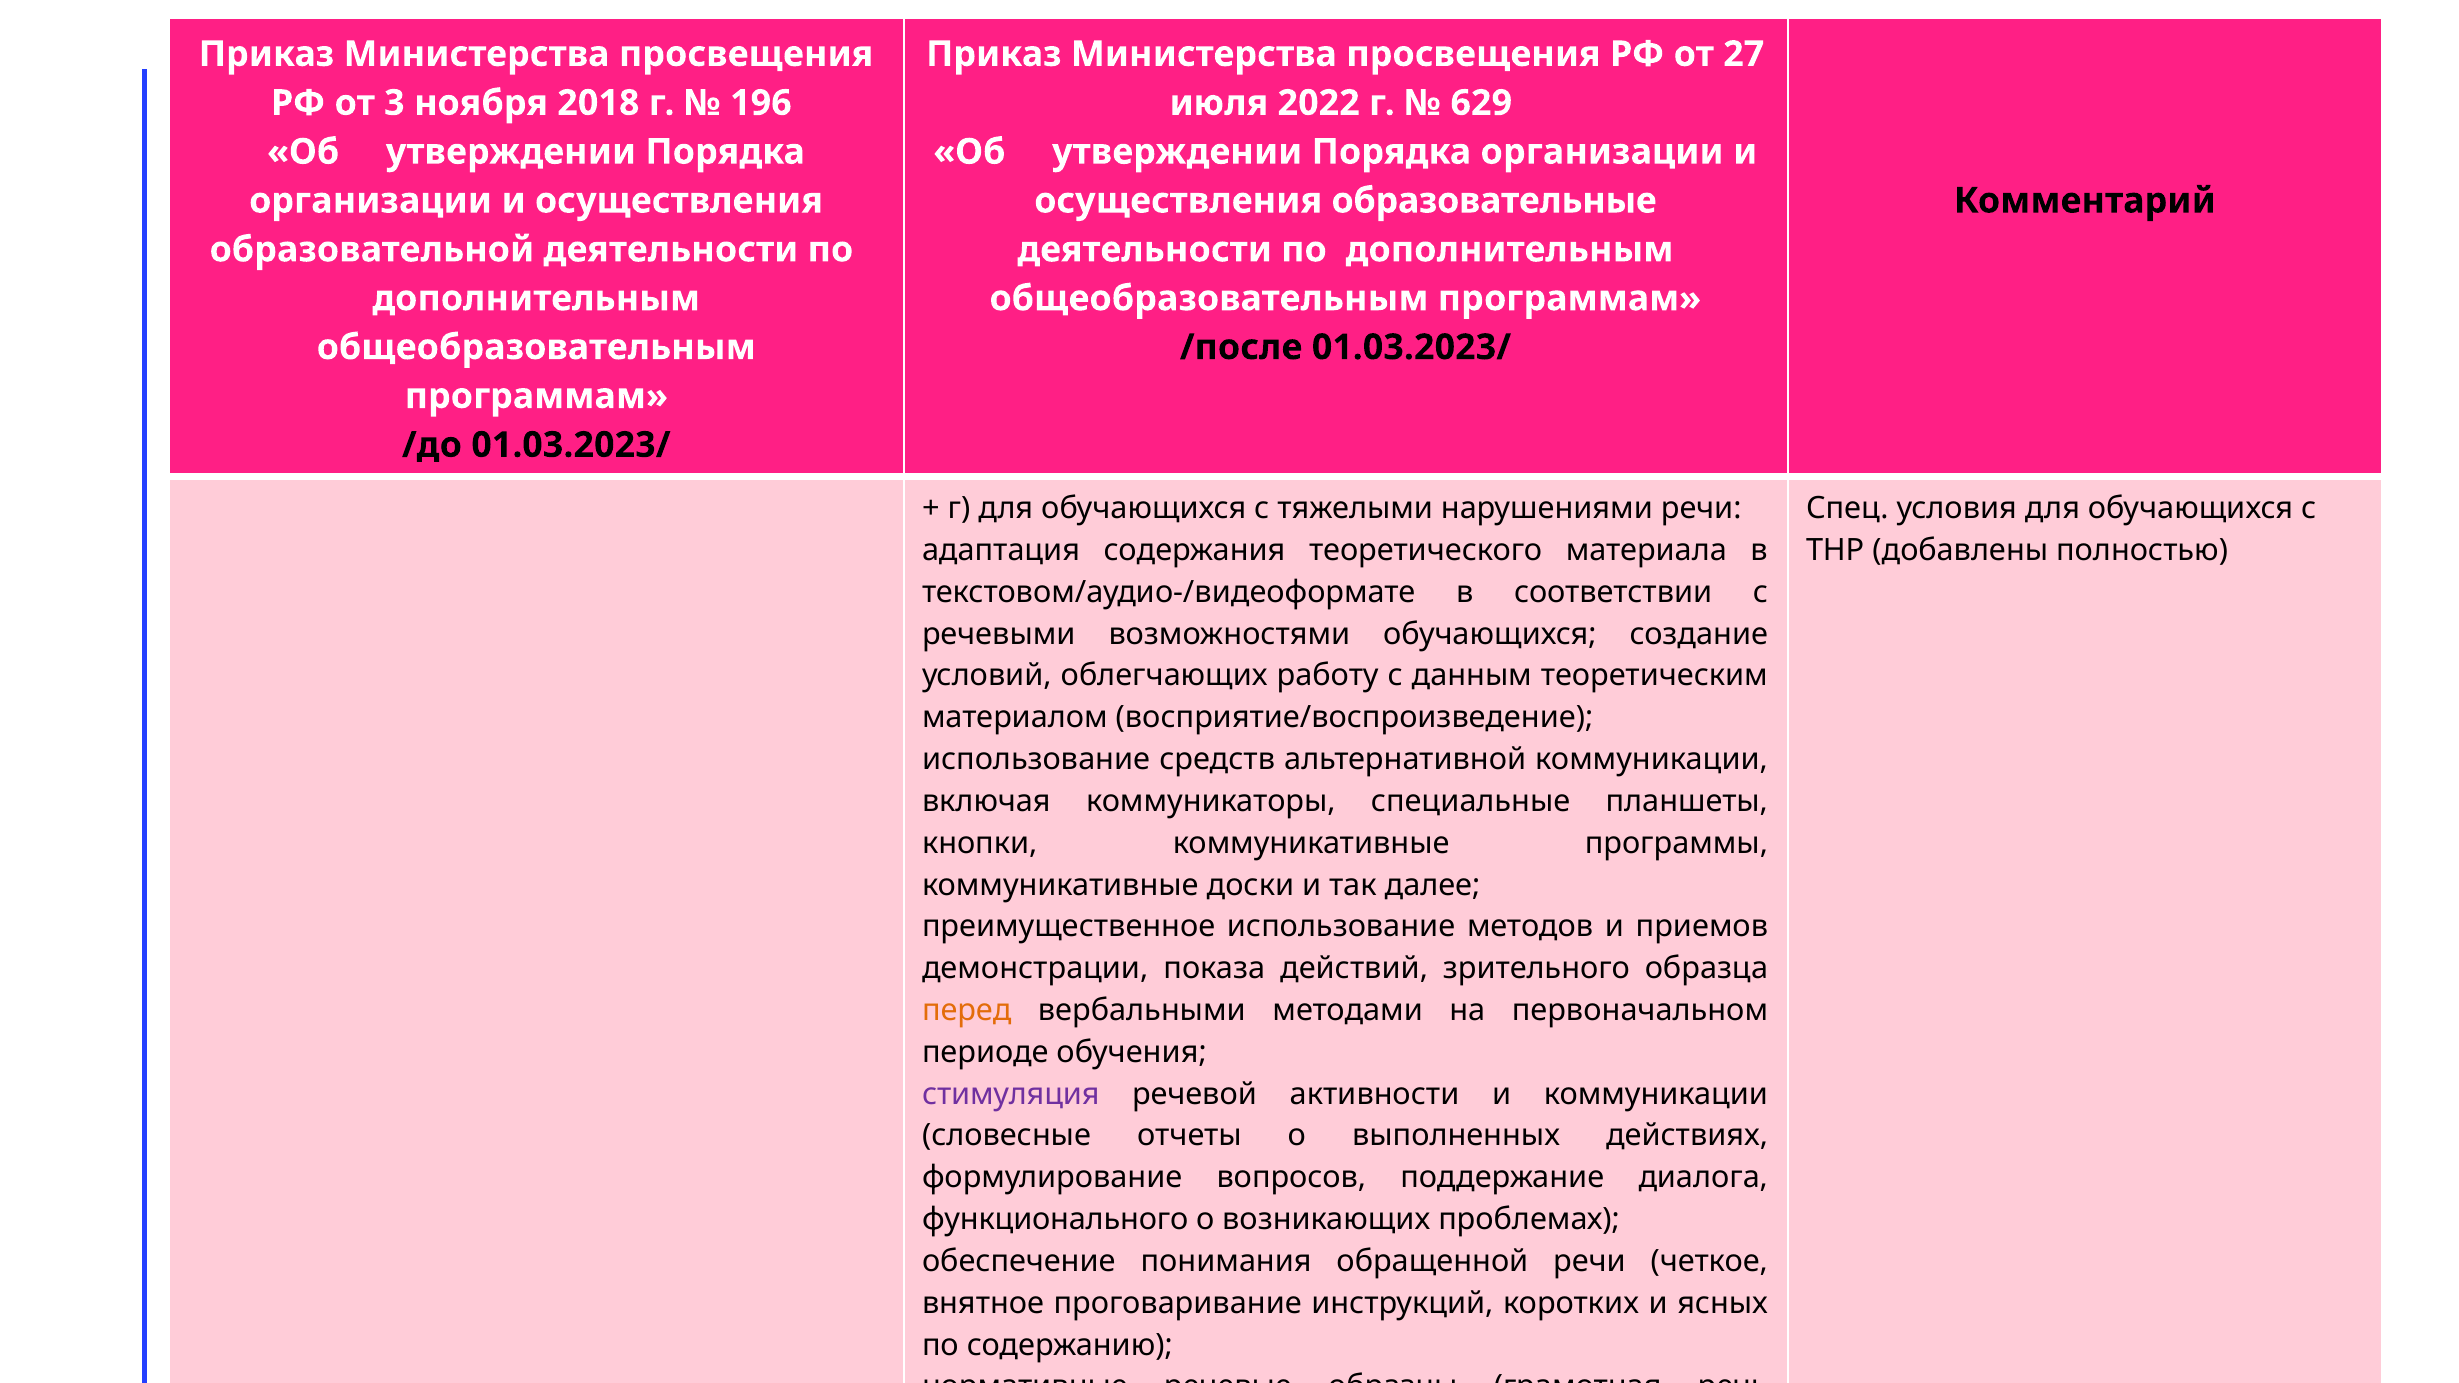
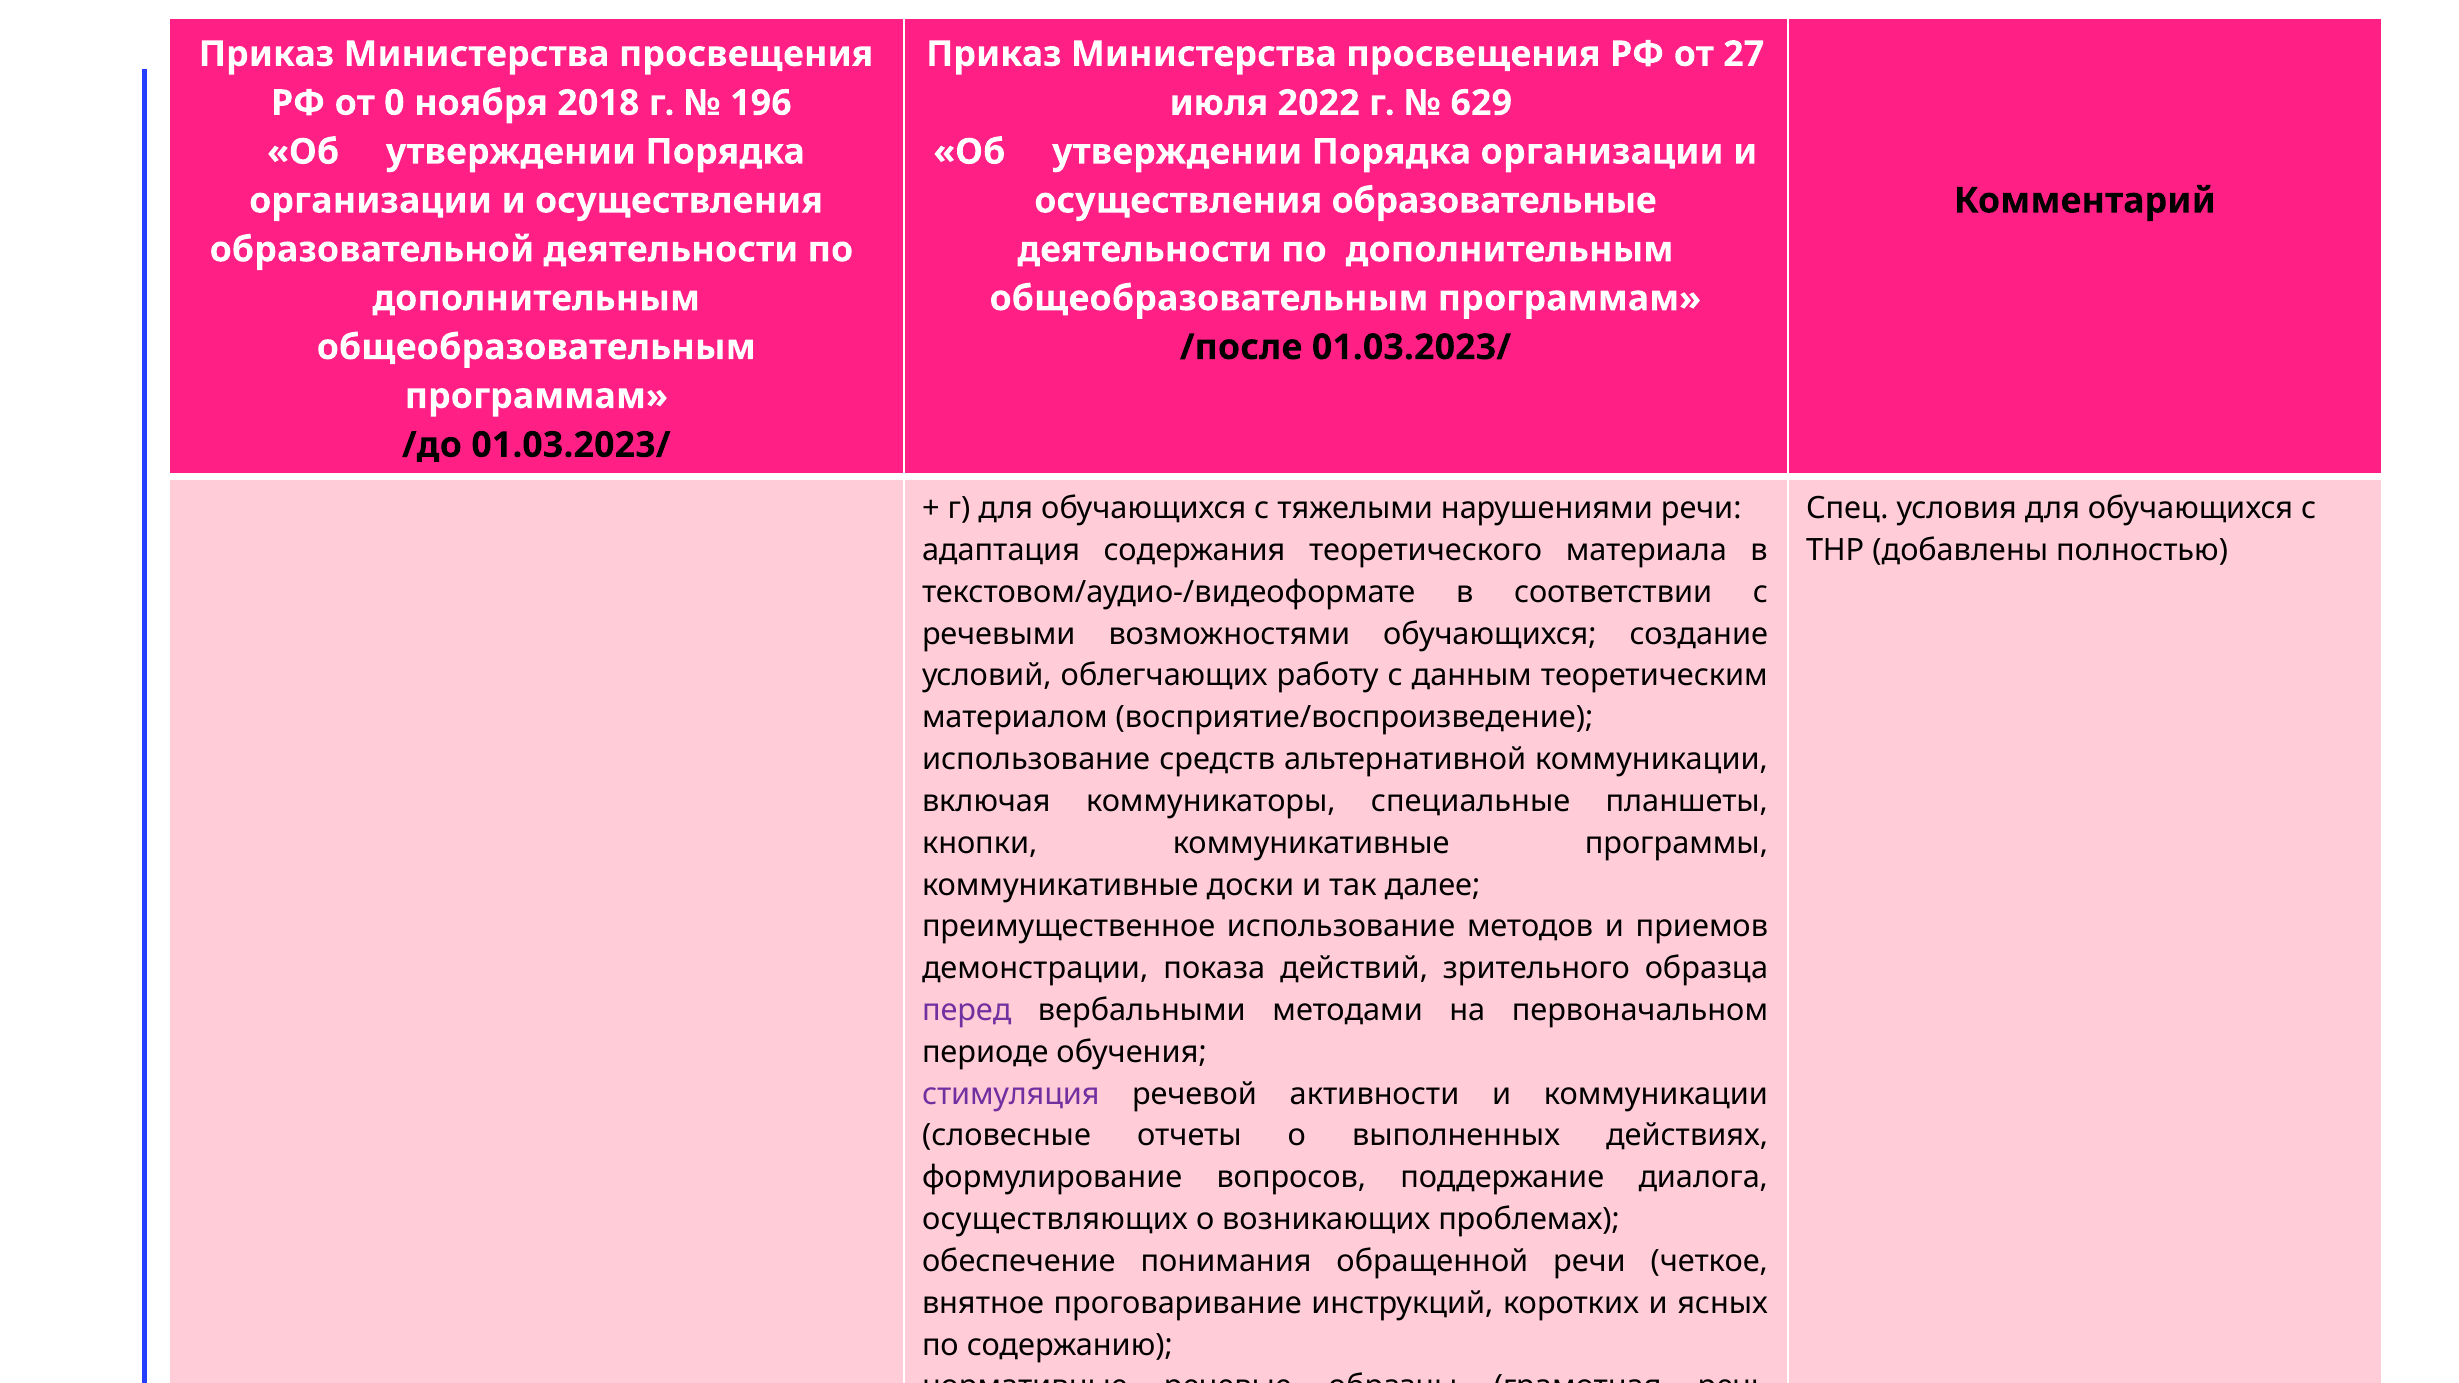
3: 3 -> 0 (394, 103)
перед colour: orange -> purple (967, 1011)
функционального: функционального -> осуществляющих (1055, 1220)
